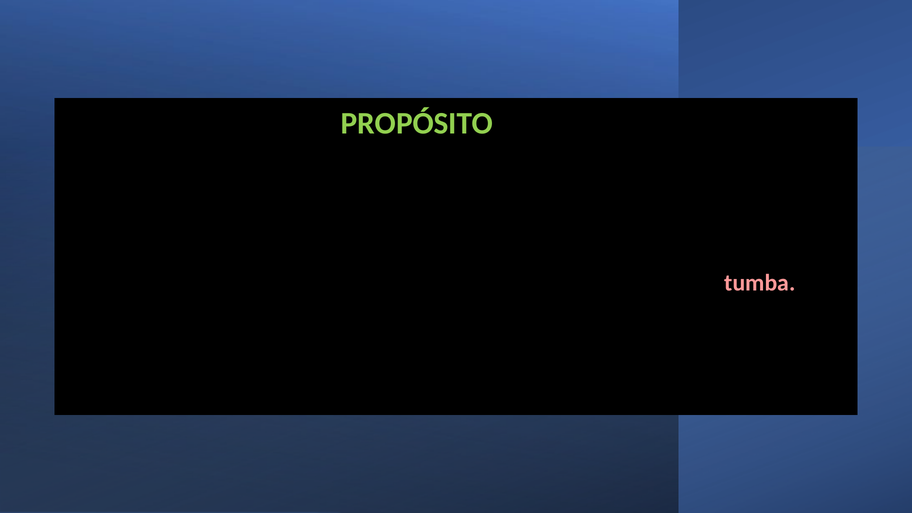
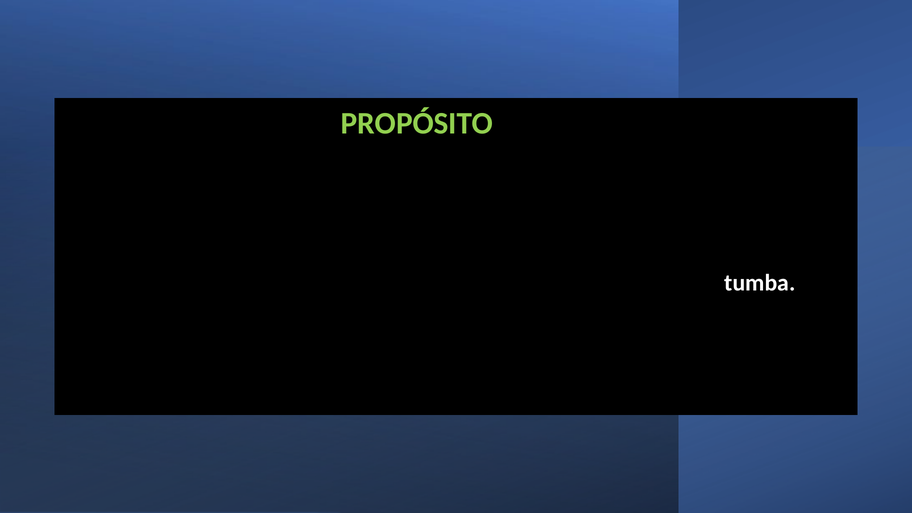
tumba colour: pink -> white (760, 283)
